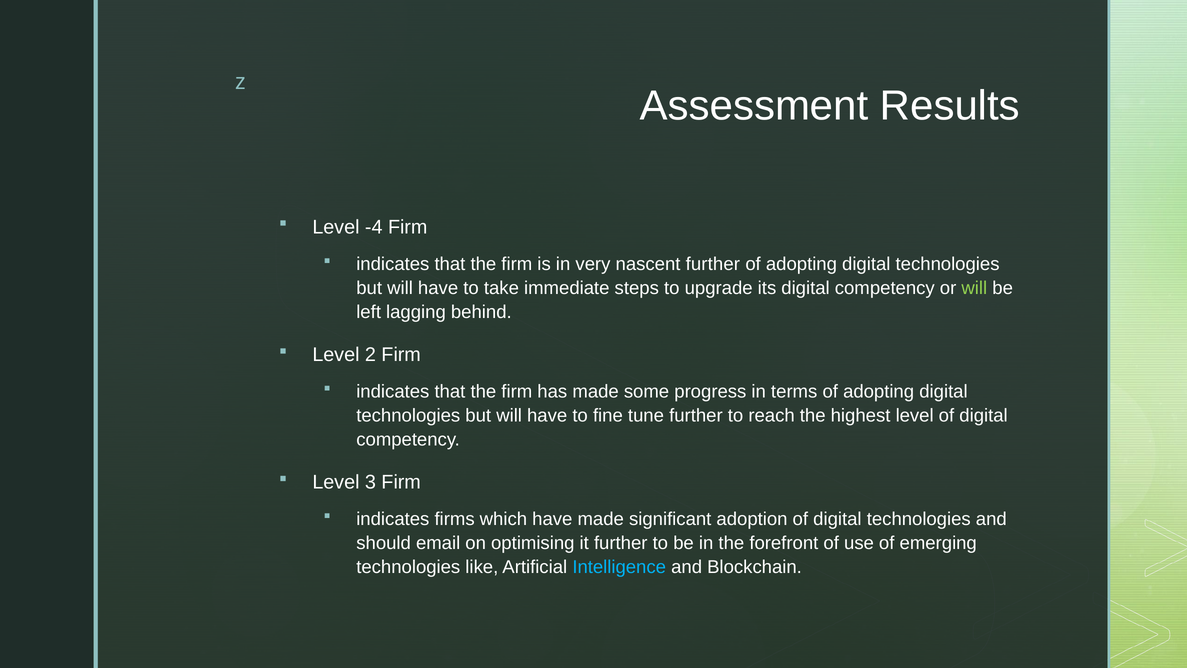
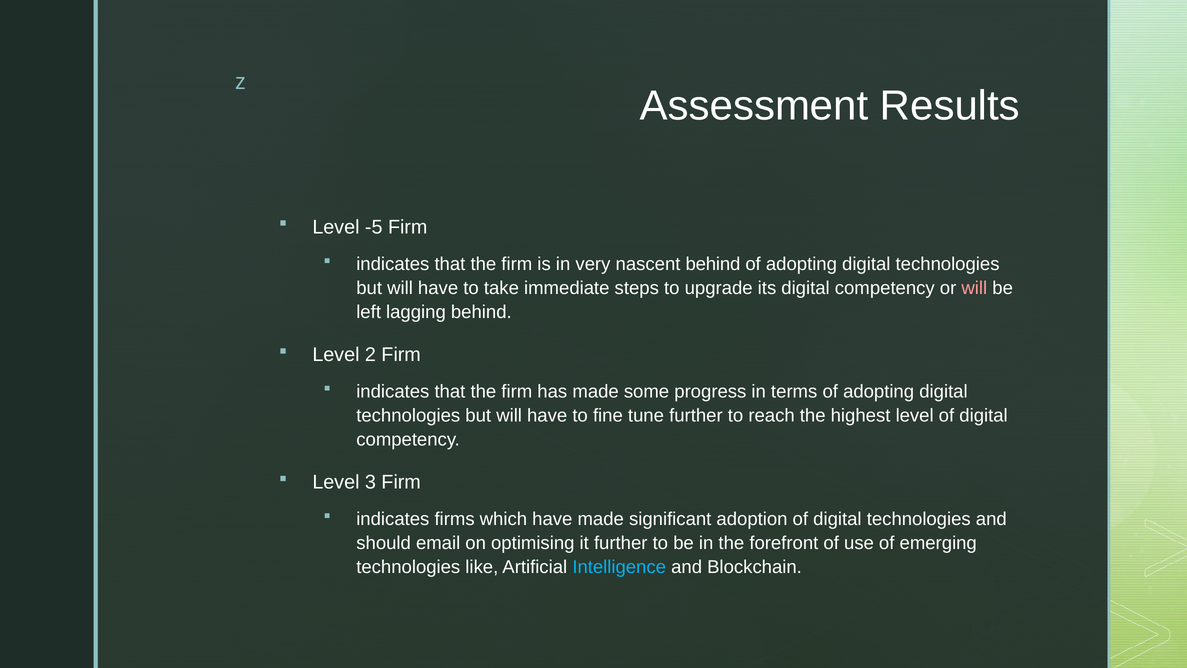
-4: -4 -> -5 (374, 227)
nascent further: further -> behind (713, 264)
will colour: light green -> pink (974, 288)
